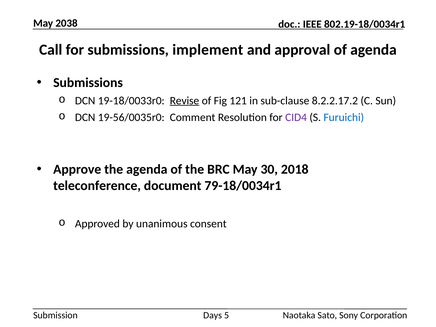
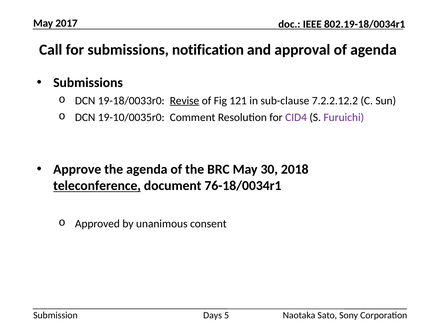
2038: 2038 -> 2017 (67, 23)
implement: implement -> notification (208, 50)
8.2.2.17.2: 8.2.2.17.2 -> 7.2.2.12.2 (335, 101)
19-56/0035r0: 19-56/0035r0 -> 19-10/0035r0 (131, 117)
Furuichi colour: blue -> purple (344, 117)
teleconference underline: none -> present (97, 186)
79-18/0034r1: 79-18/0034r1 -> 76-18/0034r1 (243, 186)
